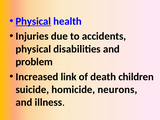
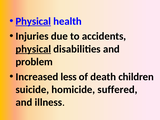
physical underline: none -> present (33, 49)
link: link -> less (69, 77)
neurons: neurons -> suffered (117, 90)
